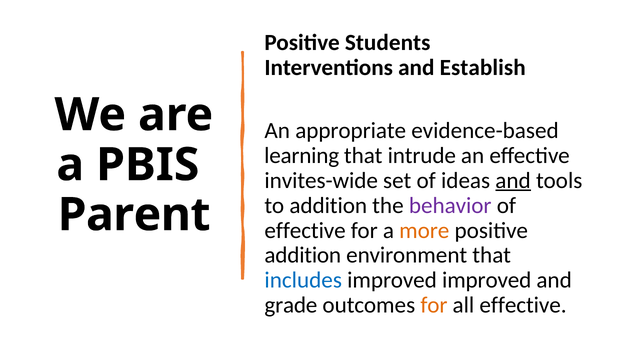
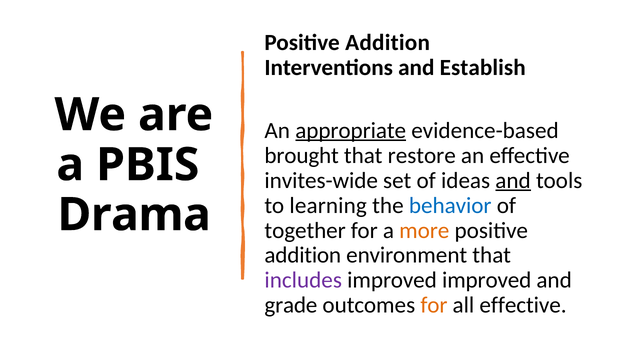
Students: Students -> Addition (388, 43)
appropriate underline: none -> present (351, 131)
learning: learning -> brought (302, 156)
intrude: intrude -> restore (422, 156)
to addition: addition -> learning (328, 206)
behavior colour: purple -> blue (450, 206)
Parent: Parent -> Drama (134, 215)
effective: effective -> together (305, 231)
includes colour: blue -> purple (303, 281)
